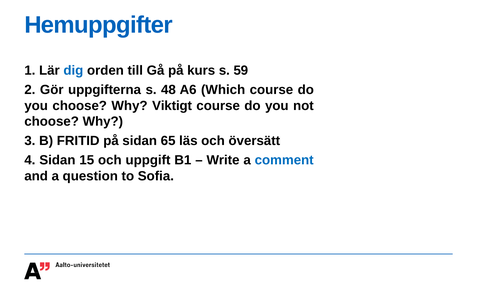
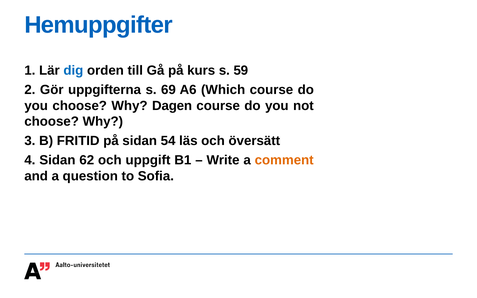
48: 48 -> 69 (168, 90)
Viktigt: Viktigt -> Dagen (172, 106)
65: 65 -> 54 (168, 141)
15: 15 -> 62 (87, 160)
comment colour: blue -> orange (284, 160)
